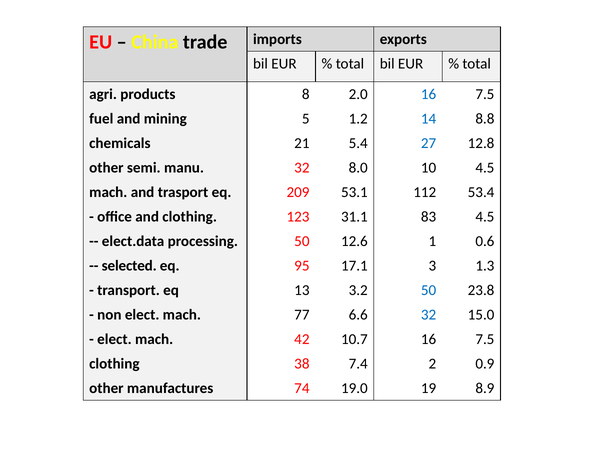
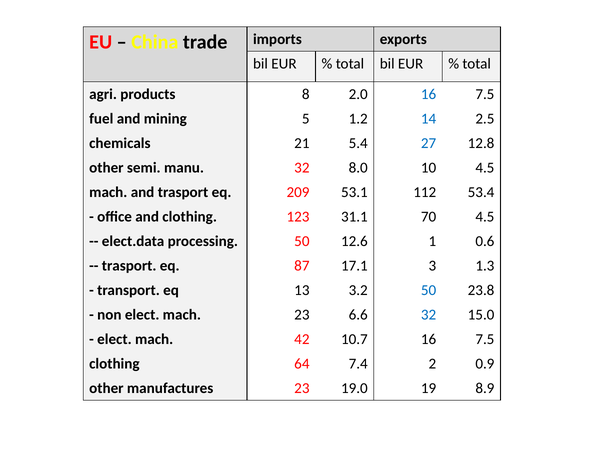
8.8: 8.8 -> 2.5 (485, 119)
83: 83 -> 70 (429, 217)
selected: selected -> trasport (129, 266)
95: 95 -> 87 (302, 266)
mach 77: 77 -> 23 (302, 315)
38: 38 -> 64 (302, 364)
manufactures 74: 74 -> 23 (302, 388)
